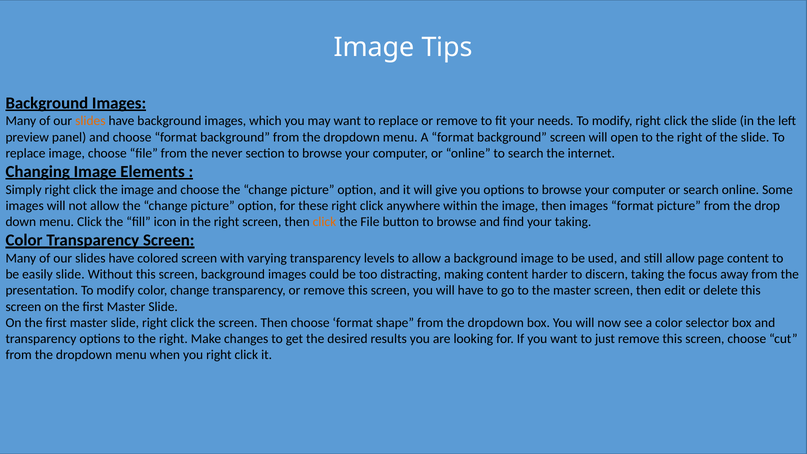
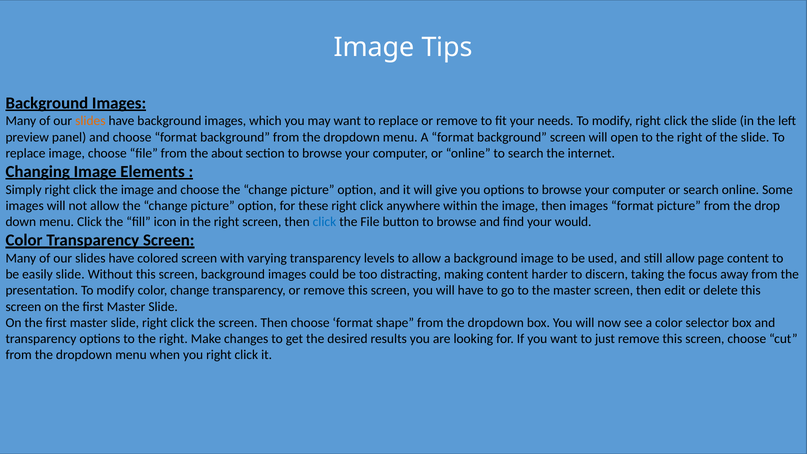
never: never -> about (227, 153)
click colour: orange -> blue (324, 222)
your taking: taking -> would (573, 222)
